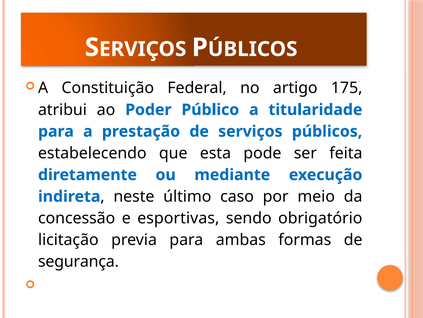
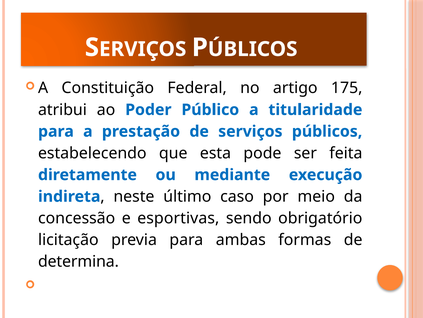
segurança: segurança -> determina (78, 261)
